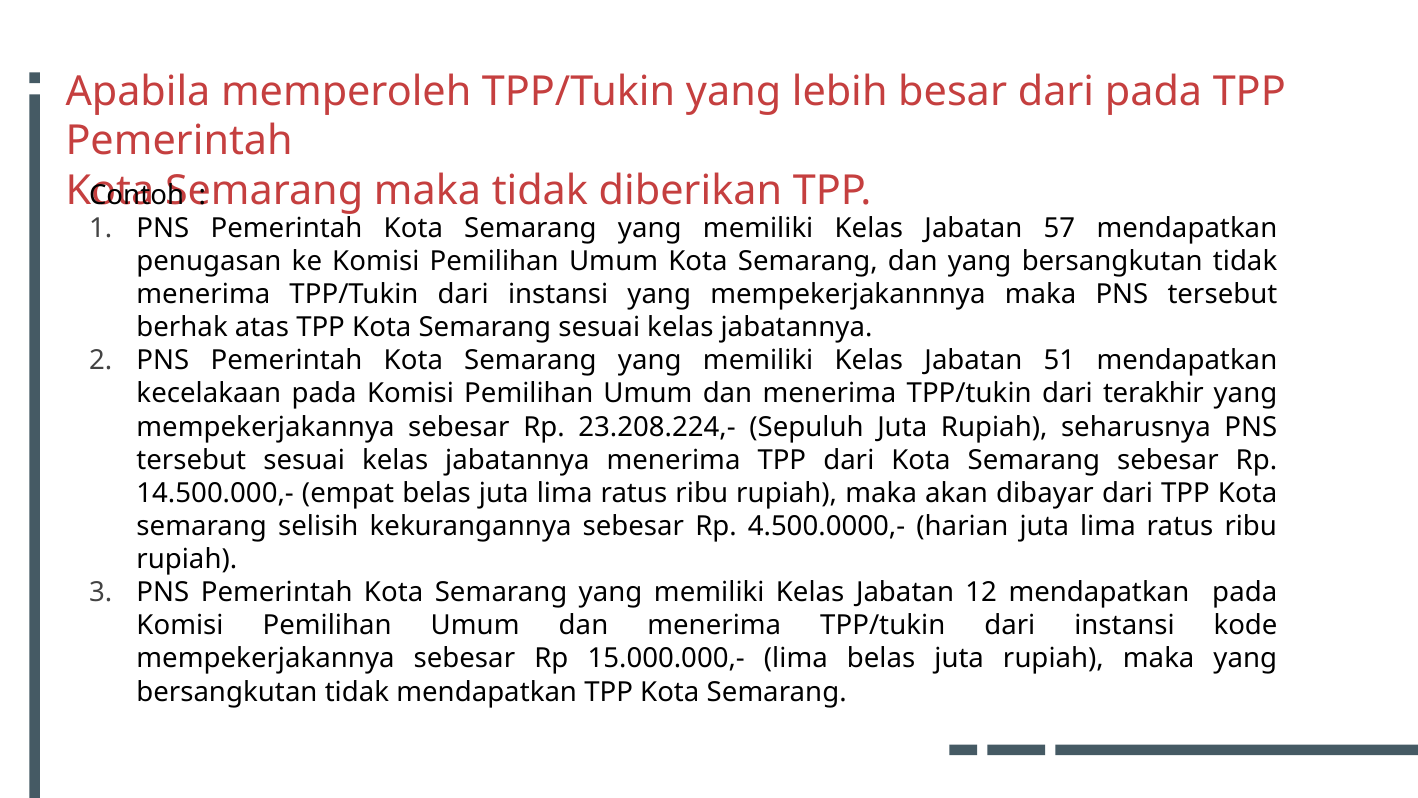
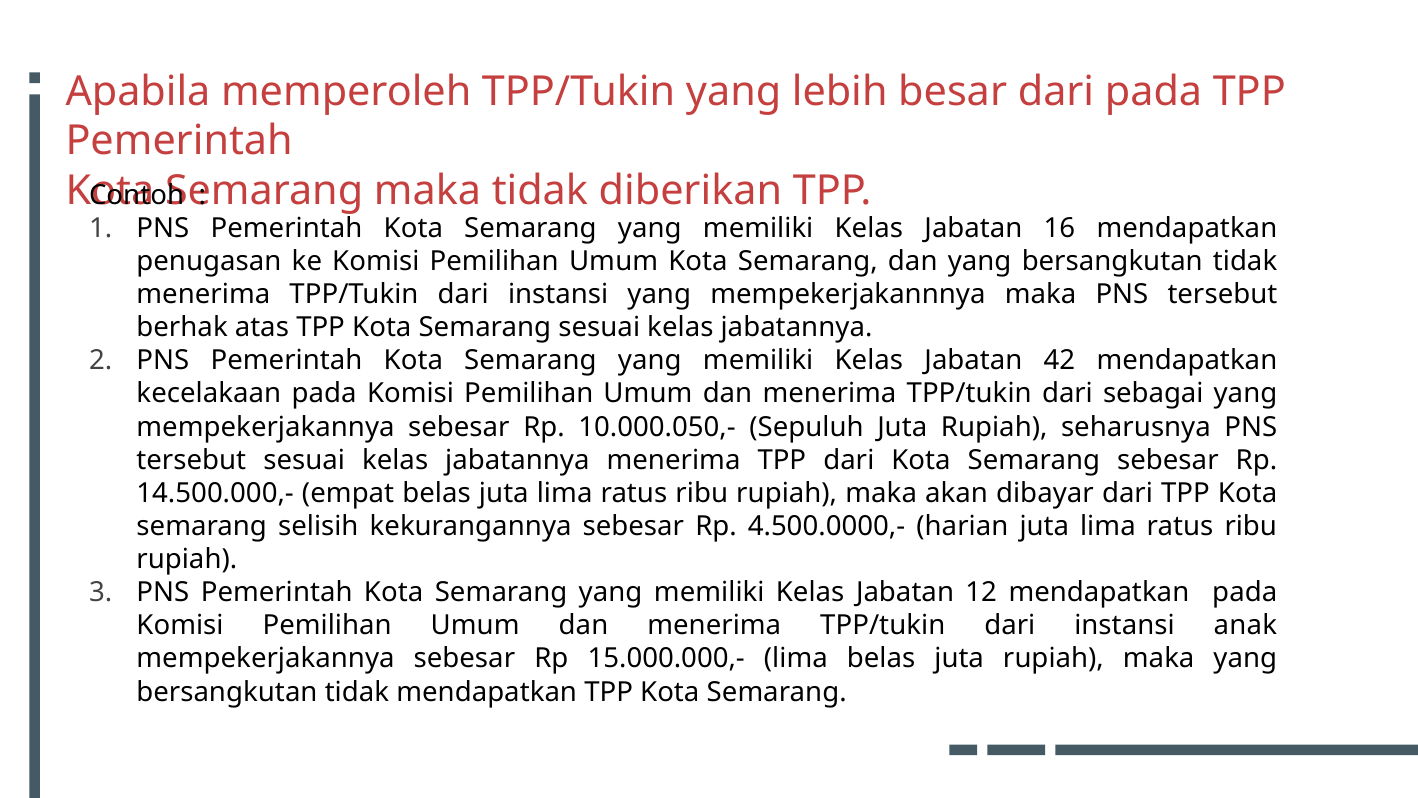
57: 57 -> 16 (1059, 228)
51: 51 -> 42 (1059, 361)
terakhir: terakhir -> sebagai (1153, 394)
23.208.224,-: 23.208.224,- -> 10.000.050,- (657, 427)
kode: kode -> anak (1245, 625)
